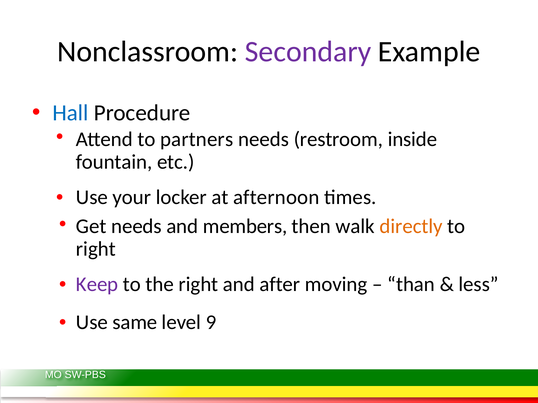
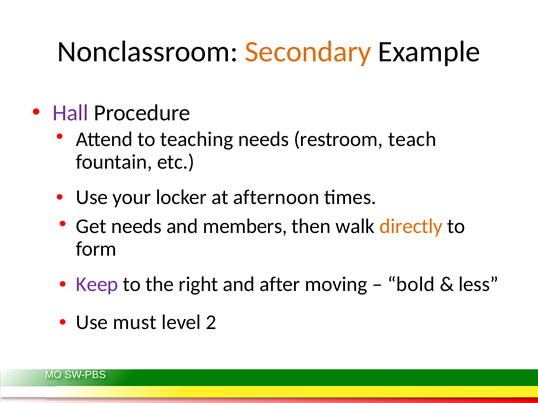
Secondary colour: purple -> orange (308, 52)
Hall colour: blue -> purple (71, 113)
partners: partners -> teaching (197, 139)
inside: inside -> teach (412, 139)
right: right -> form (96, 249)
than: than -> bold (411, 285)
same: same -> must (135, 323)
9: 9 -> 2 (211, 323)
